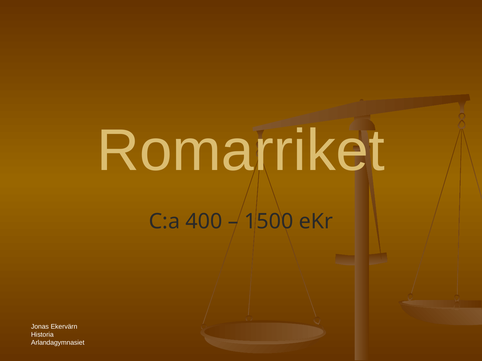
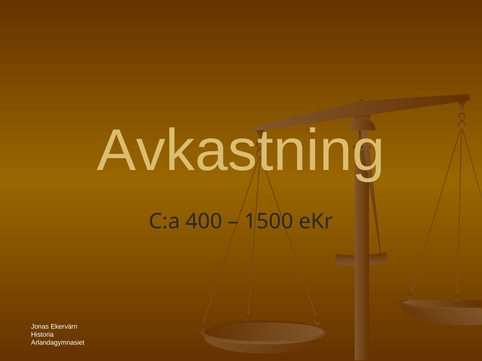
Romarriket: Romarriket -> Avkastning (241, 151)
